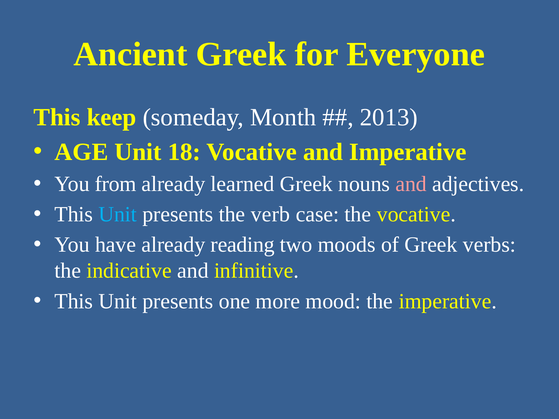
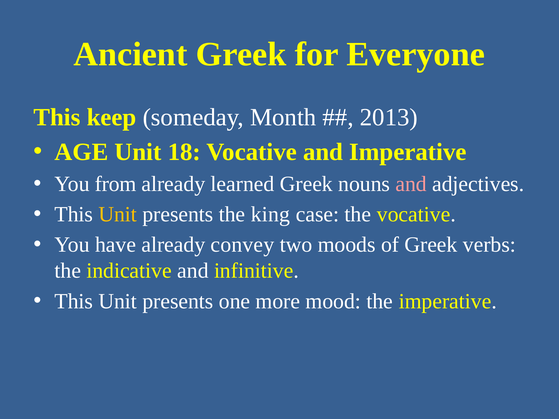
Unit colour: light blue -> yellow (118, 215)
verb: verb -> king (270, 215)
reading: reading -> convey (242, 245)
